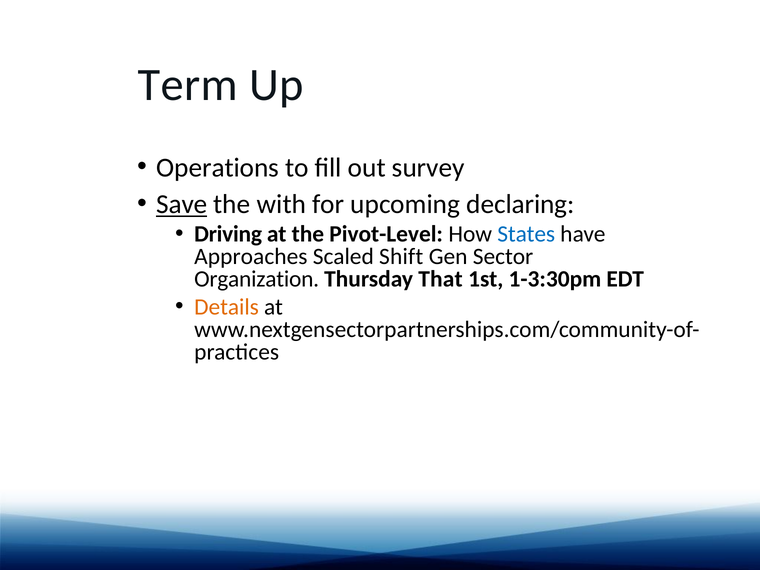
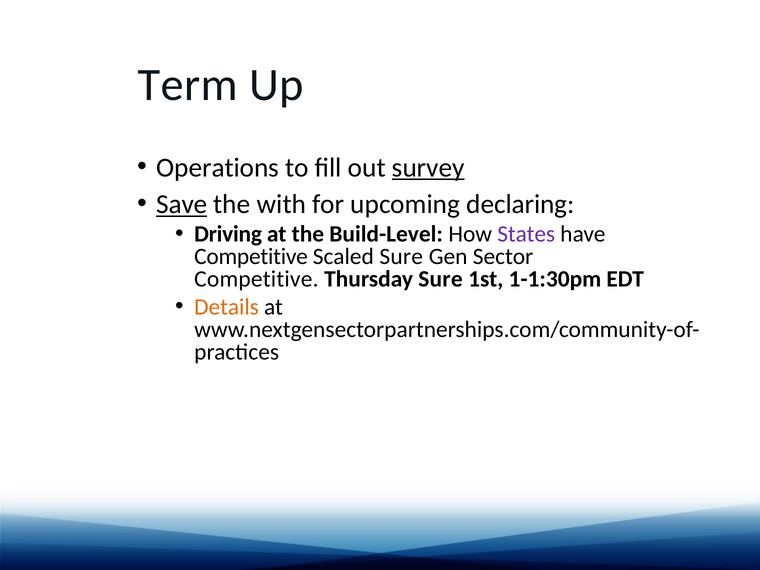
survey underline: none -> present (428, 168)
Pivot-Level: Pivot-Level -> Build-Level (386, 234)
States colour: blue -> purple (526, 234)
Approaches: Approaches -> Competitive (251, 257)
Scaled Shift: Shift -> Sure (401, 257)
Organization: Organization -> Competitive (256, 279)
Thursday That: That -> Sure (441, 279)
1-3:30pm: 1-3:30pm -> 1-1:30pm (555, 279)
